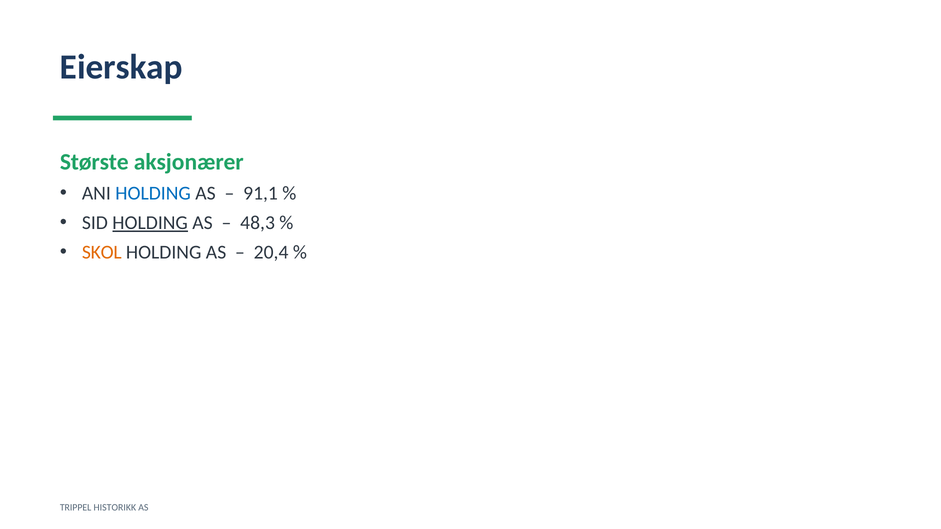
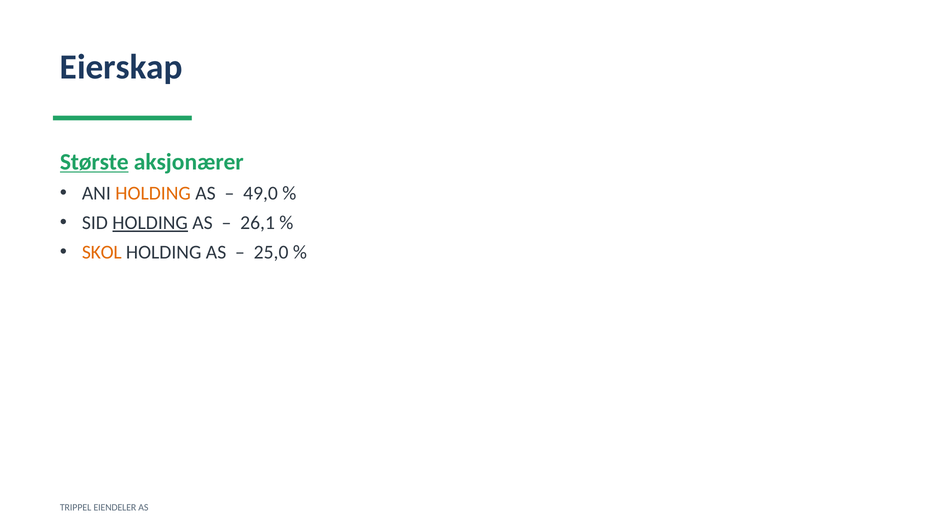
Største underline: none -> present (94, 162)
HOLDING colour: blue -> orange (153, 193)
91,1: 91,1 -> 49,0 (261, 193)
48,3: 48,3 -> 26,1 (258, 223)
20,4: 20,4 -> 25,0 (271, 252)
HISTORIKK: HISTORIKK -> EIENDELER (115, 508)
